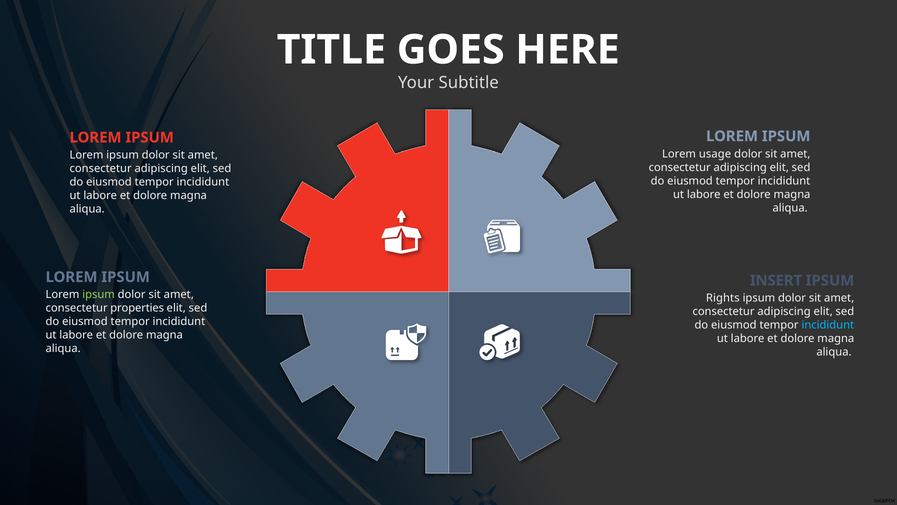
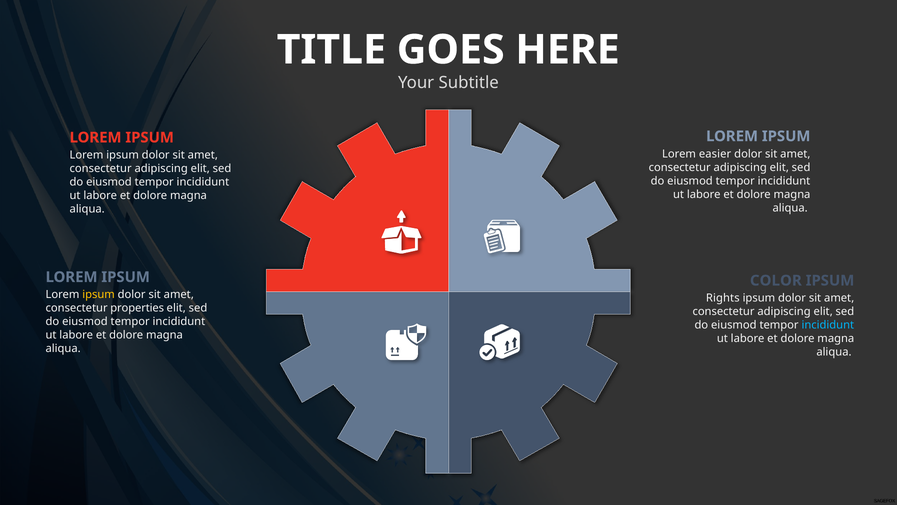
usage: usage -> easier (715, 154)
INSERT: INSERT -> COLOR (776, 280)
ipsum colour: light green -> yellow (99, 295)
